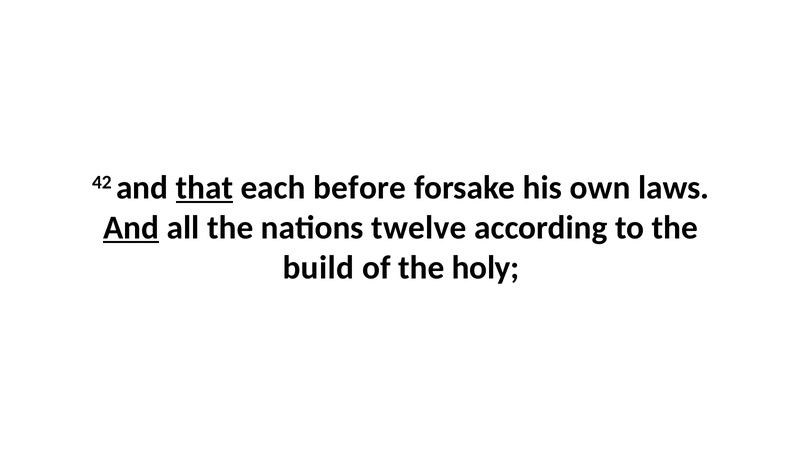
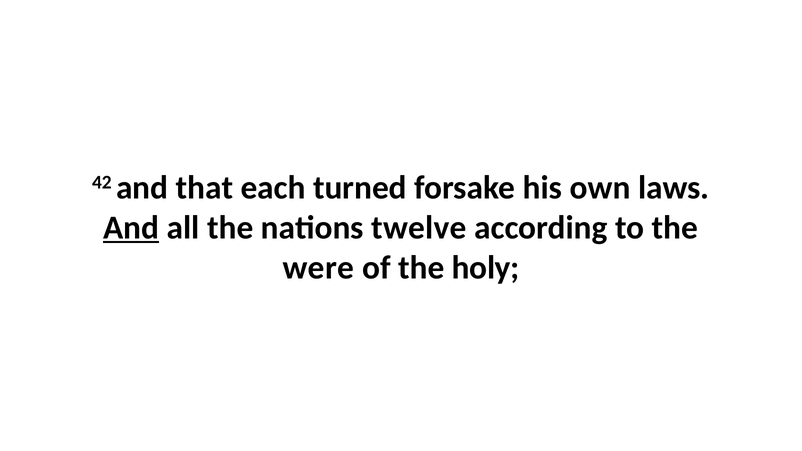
that underline: present -> none (205, 188)
before: before -> turned (360, 188)
build: build -> were (318, 268)
